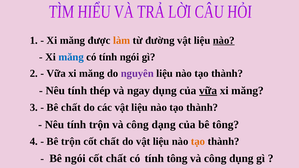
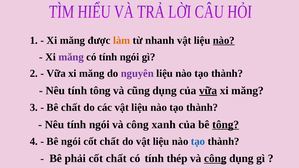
đường: đường -> nhanh (160, 40)
măng colour: blue -> purple (71, 57)
tính thép: thép -> tông (100, 91)
ngay: ngay -> cũng (138, 91)
Nêu tính trộn: trộn -> ngói (99, 125)
dạng: dạng -> xanh (164, 125)
tông underline: none -> present (226, 125)
Bê trộn: trộn -> ngói (71, 141)
tạo colour: orange -> blue (198, 141)
Bê ngói: ngói -> phải (75, 159)
tính tông: tông -> thép (177, 159)
công underline: none -> present (215, 159)
